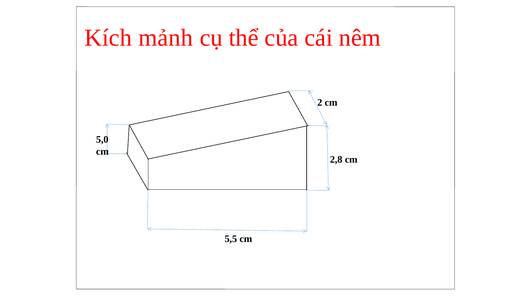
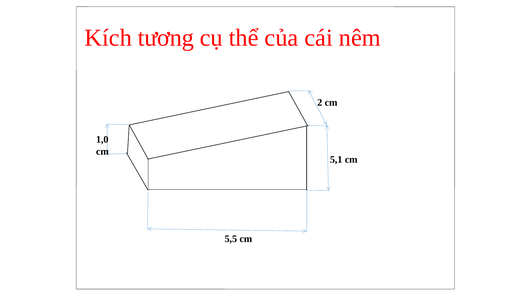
mảnh: mảnh -> tương (166, 38)
5,0: 5,0 -> 1,0 (102, 140)
2,8: 2,8 -> 5,1 (336, 159)
